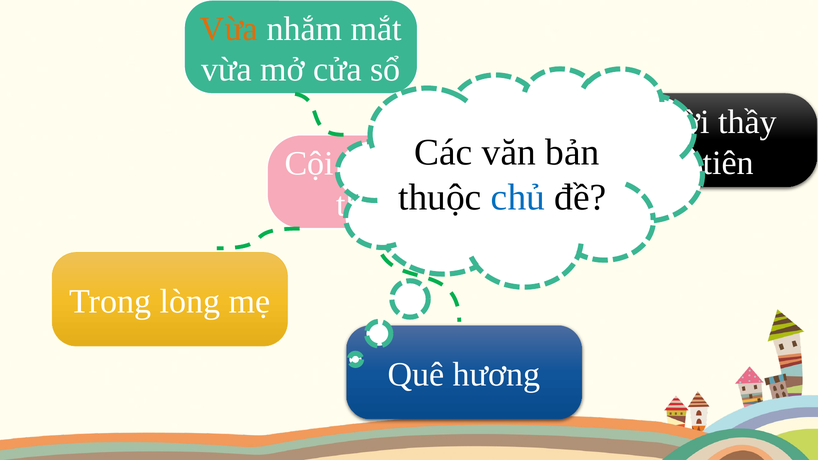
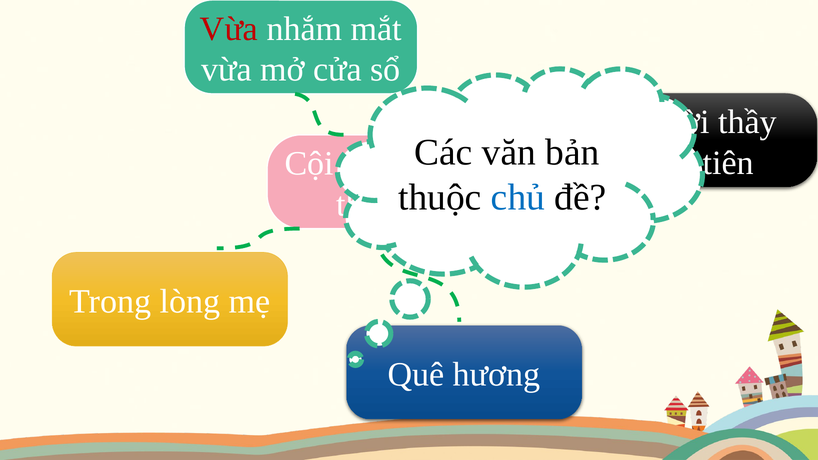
Vừa colour: orange -> red (229, 29)
